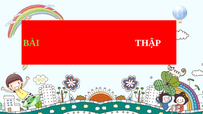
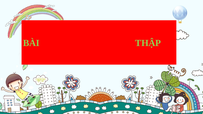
THẬP colour: white -> light green (148, 43)
